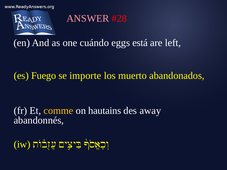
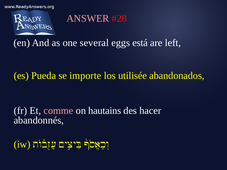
cuándo: cuándo -> several (94, 43)
Fuego: Fuego -> Pueda (44, 76)
muerto: muerto -> utilisée (133, 76)
comme colour: yellow -> pink (58, 111)
away: away -> hacer (150, 111)
